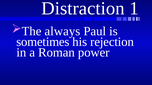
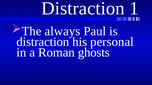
sometimes: sometimes -> distraction (43, 42)
rejection: rejection -> personal (112, 42)
power: power -> ghosts (94, 53)
